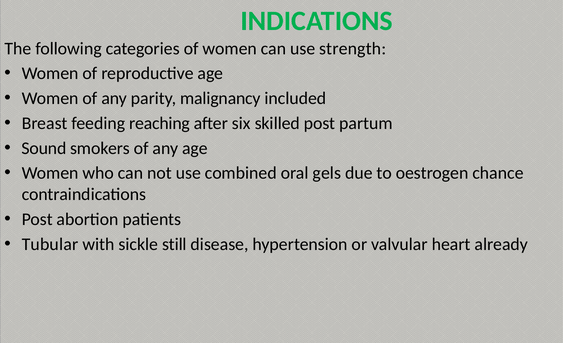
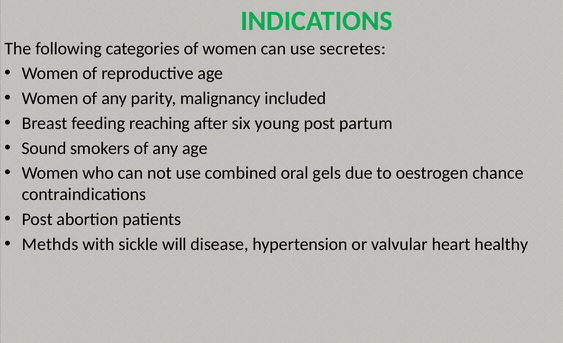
strength: strength -> secretes (353, 49)
skilled: skilled -> young (277, 123)
Tubular: Tubular -> Methds (50, 244)
still: still -> will (174, 244)
already: already -> healthy (501, 244)
